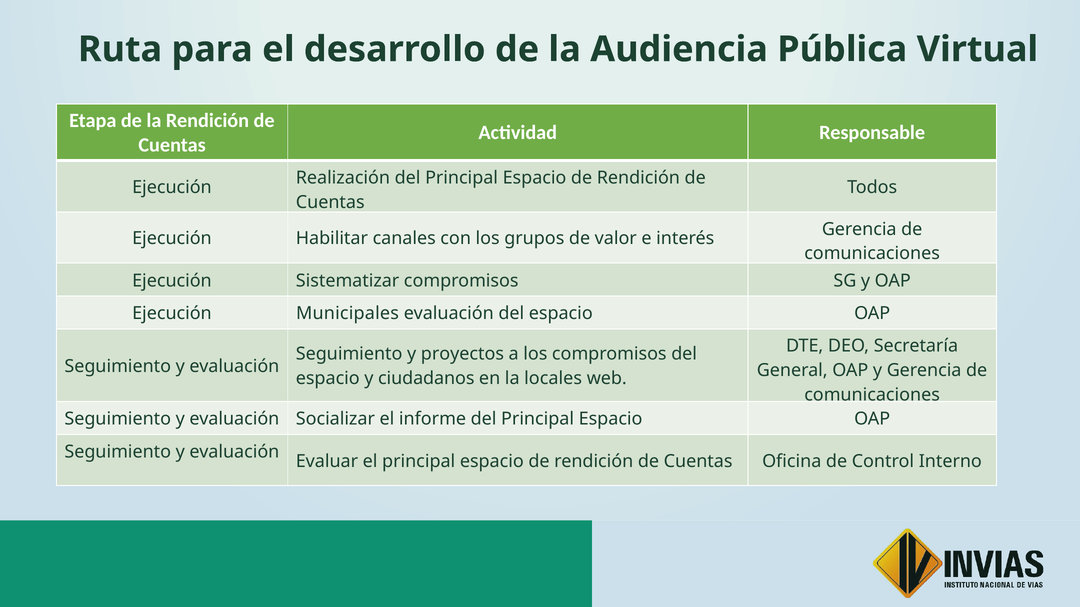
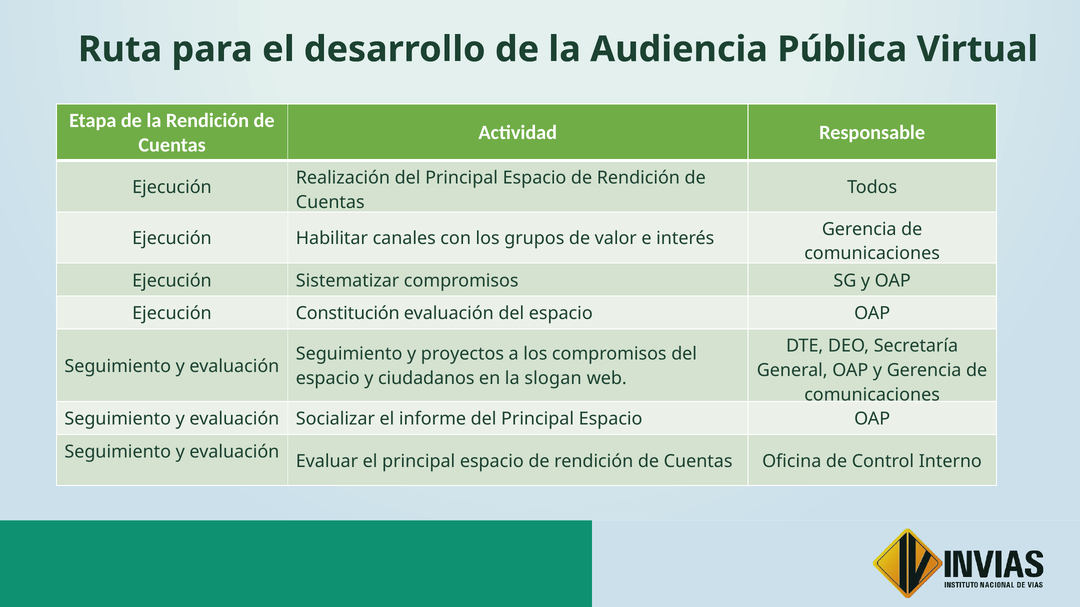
Municipales: Municipales -> Constitución (348, 314)
locales: locales -> slogan (553, 379)
